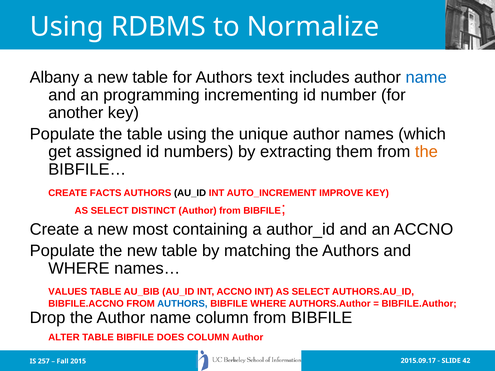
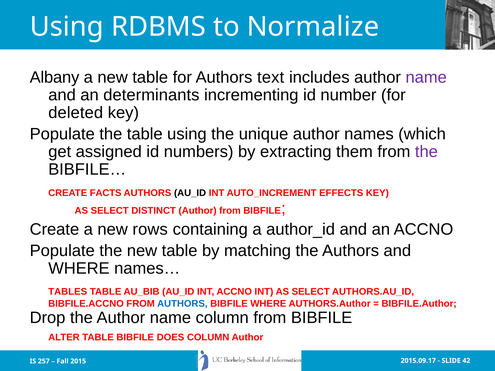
name colour: blue -> purple (426, 77)
programming: programming -> determinants (151, 95)
another: another -> deleted (76, 113)
the colour: orange -> purple (426, 152)
IMPROVE: IMPROVE -> EFFECTS (341, 193)
most: most -> rows (150, 230)
VALUES: VALUES -> TABLES (68, 292)
